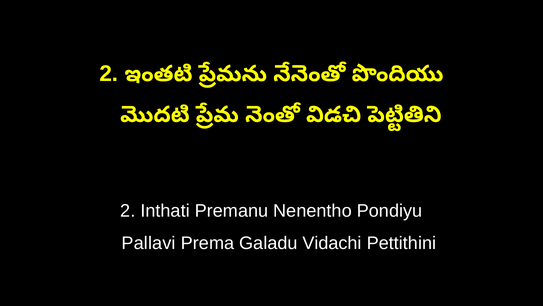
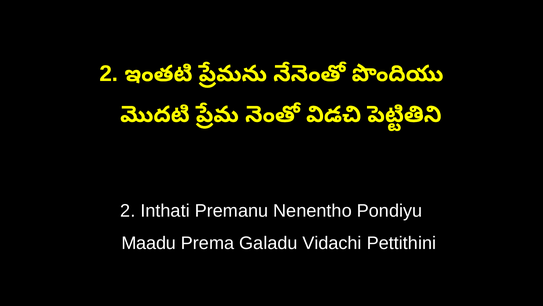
Pallavi: Pallavi -> Maadu (149, 243)
